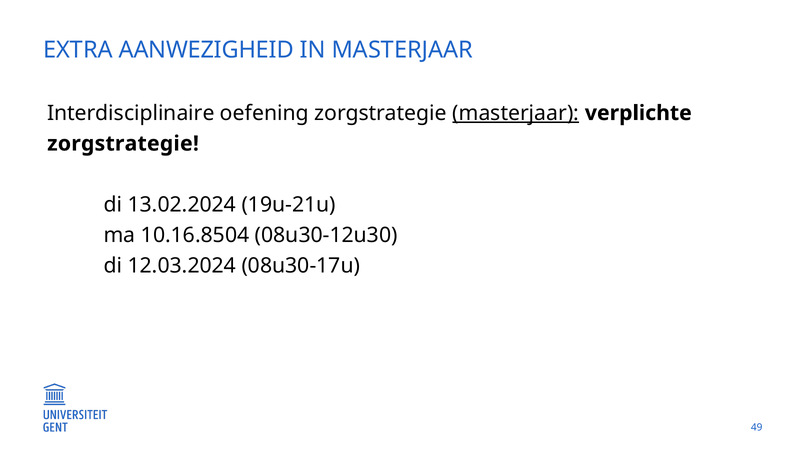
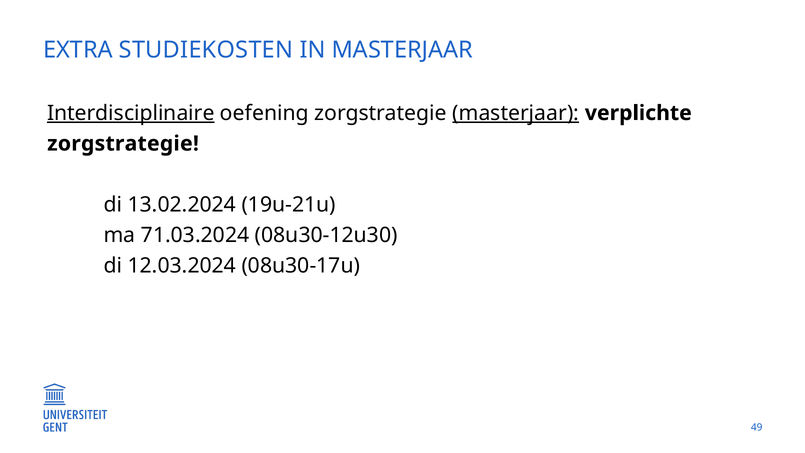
AANWEZIGHEID: AANWEZIGHEID -> STUDIEKOSTEN (206, 50)
Interdisciplinaire underline: none -> present (131, 113)
10.16.8504: 10.16.8504 -> 71.03.2024 (195, 235)
